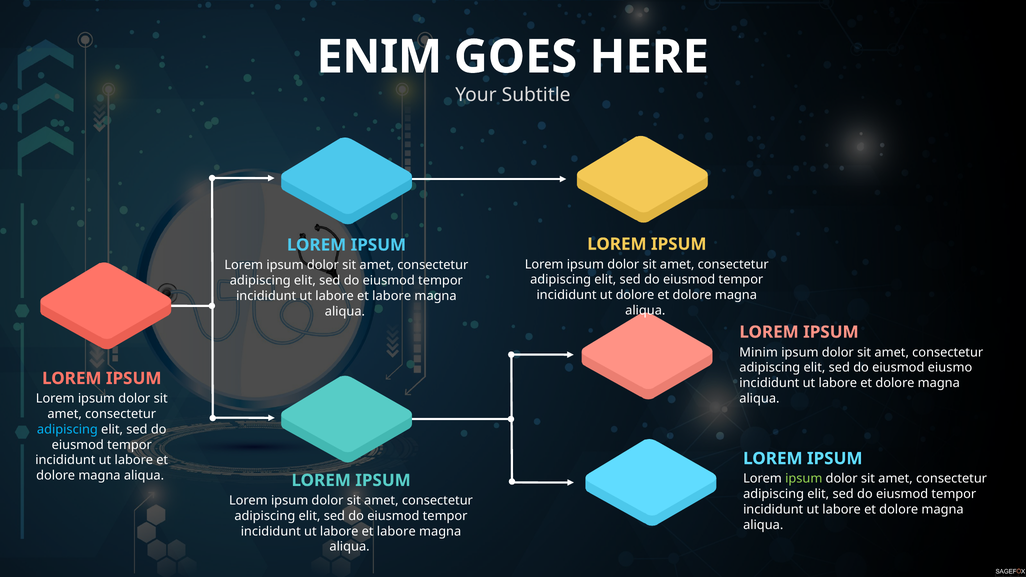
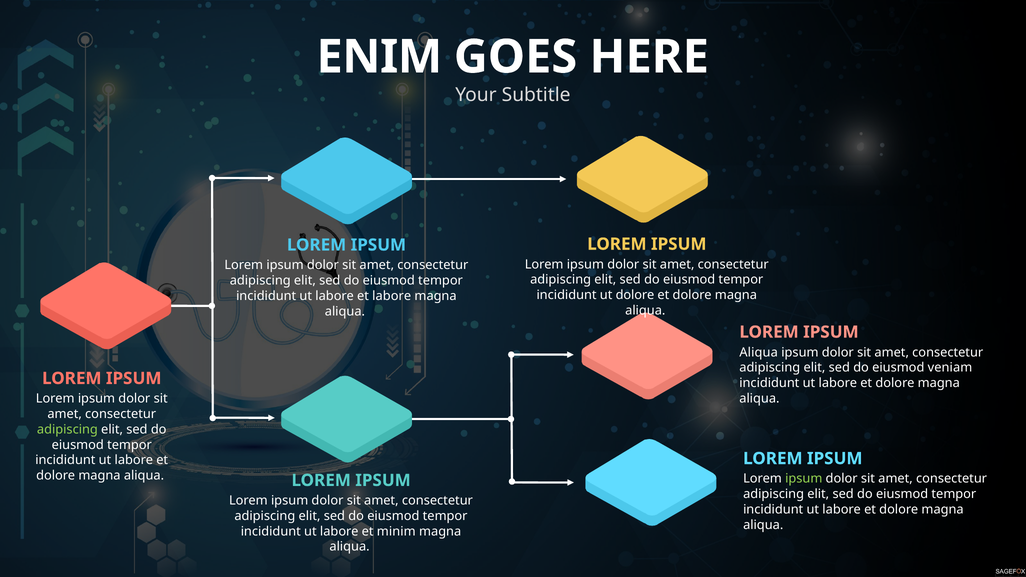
Minim: Minim -> Aliqua (759, 352)
eiusmo: eiusmo -> veniam (950, 368)
adipiscing colour: light blue -> light green (67, 429)
labore: labore -> minim (396, 531)
